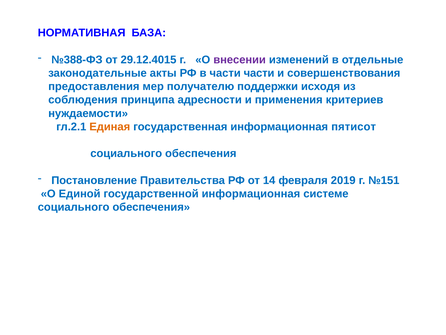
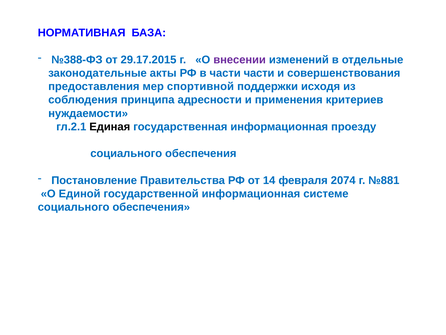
29.12.4015: 29.12.4015 -> 29.17.2015 (149, 60)
получателю: получателю -> спортивной (200, 86)
Единая colour: orange -> black (110, 127)
пятисот: пятисот -> проезду (354, 127)
2019: 2019 -> 2074 (343, 180)
№151: №151 -> №881 (384, 180)
